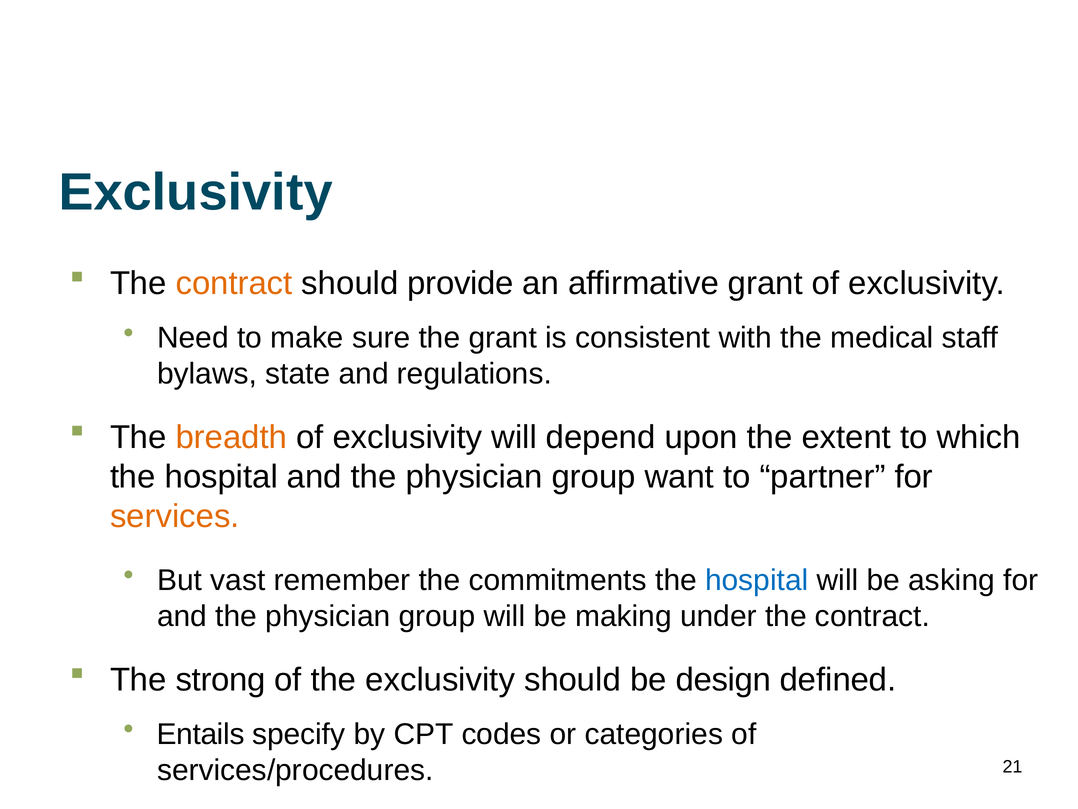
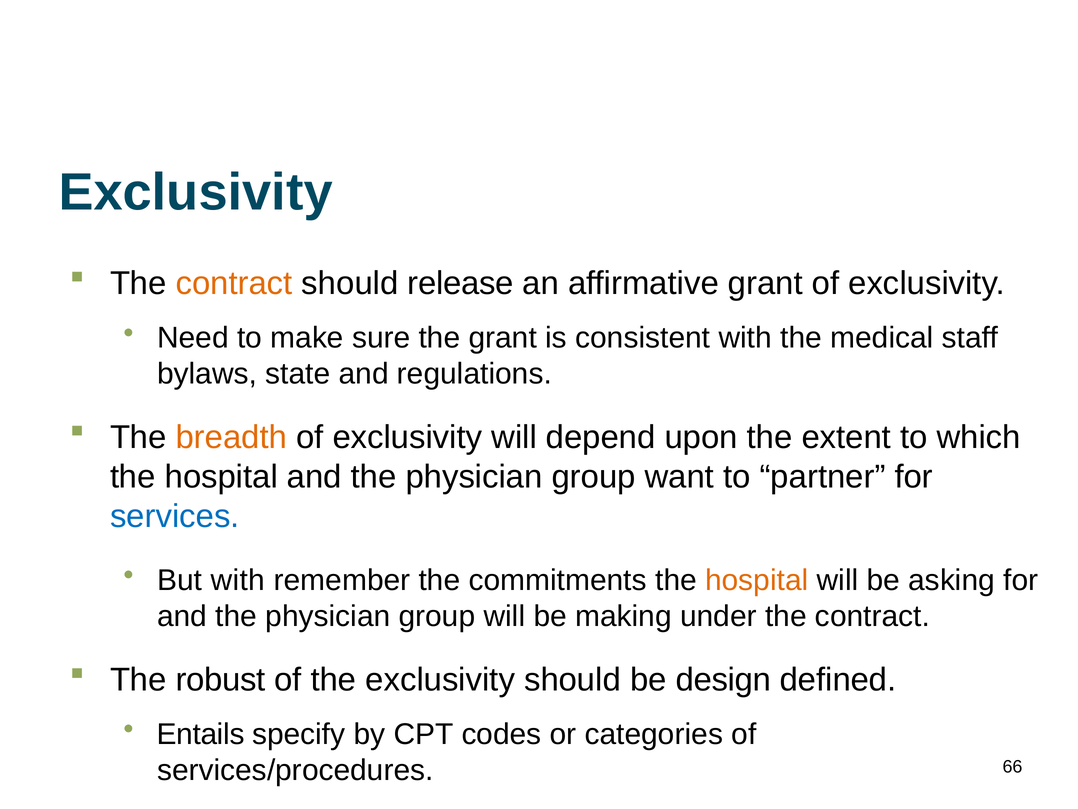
provide: provide -> release (461, 283)
services colour: orange -> blue (175, 516)
But vast: vast -> with (238, 580)
hospital colour: blue -> orange (757, 580)
strong: strong -> robust (221, 679)
21: 21 -> 66 (1012, 766)
